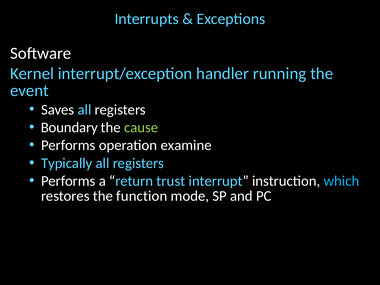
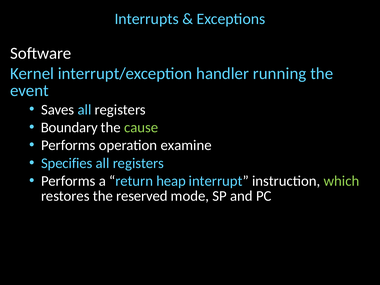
Typically: Typically -> Specifies (67, 163)
trust: trust -> heap (171, 181)
which colour: light blue -> light green (341, 181)
function: function -> reserved (142, 196)
